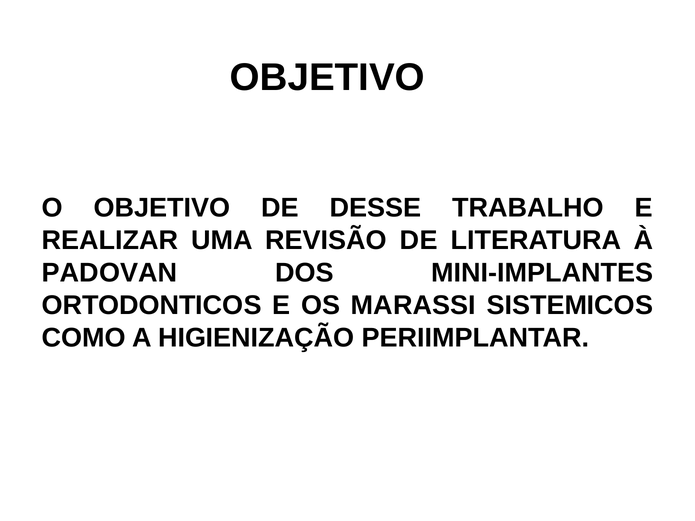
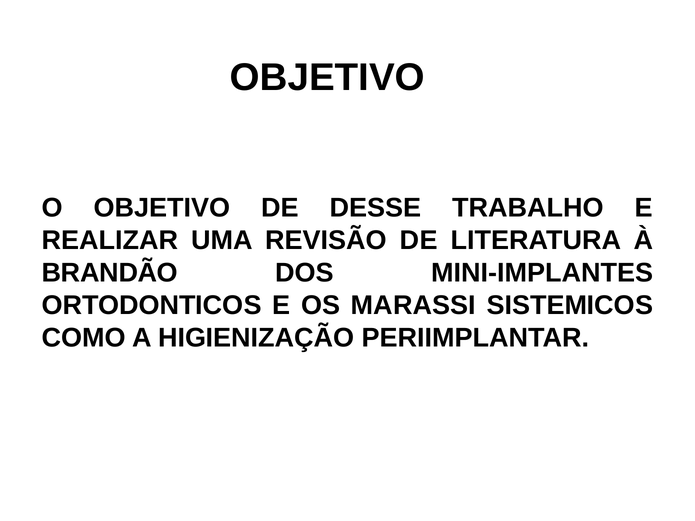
PADOVAN: PADOVAN -> BRANDÃO (110, 273)
